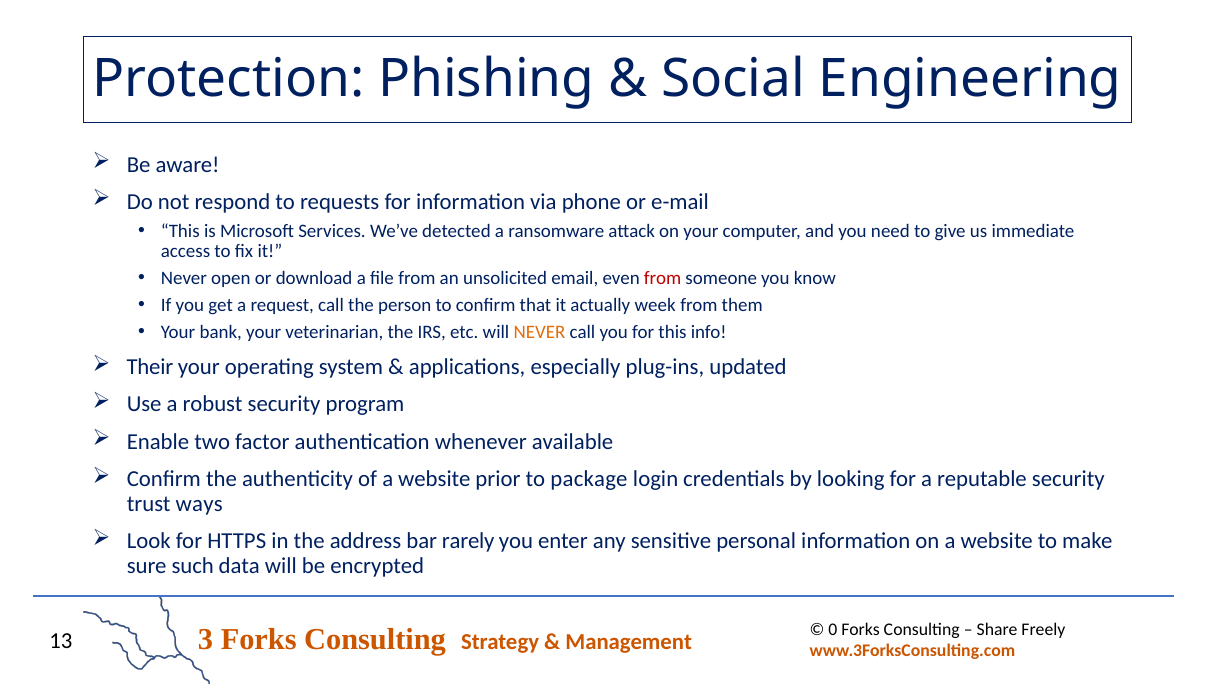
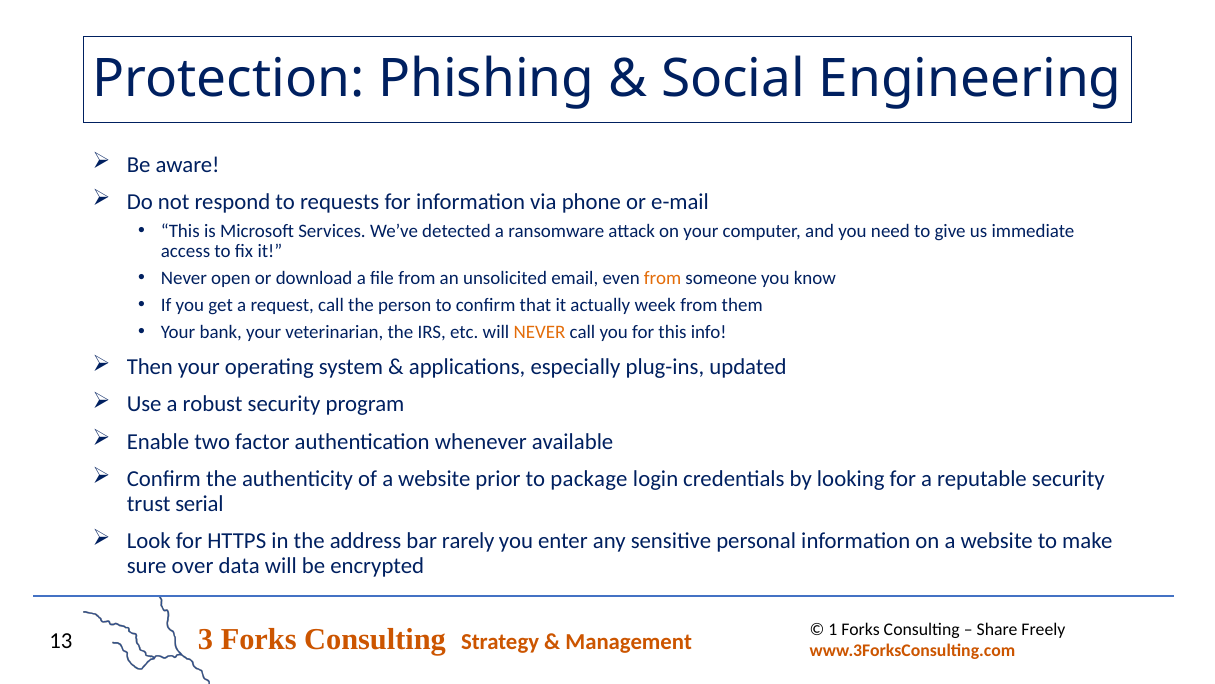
from colour: red -> orange (663, 278)
Their: Their -> Then (150, 367)
ways: ways -> serial (199, 503)
such: such -> over (193, 565)
0: 0 -> 1 (833, 629)
